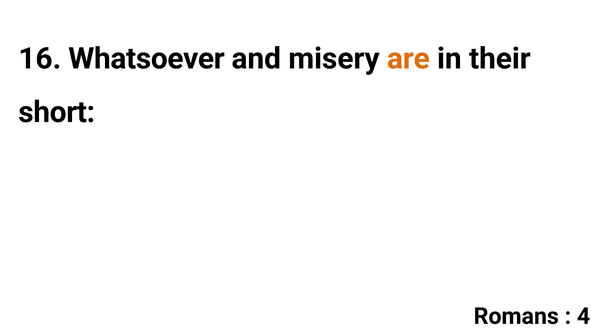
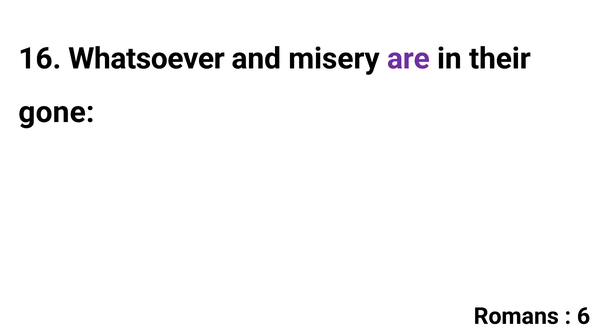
are colour: orange -> purple (408, 59)
short: short -> gone (56, 112)
4: 4 -> 6 (584, 316)
